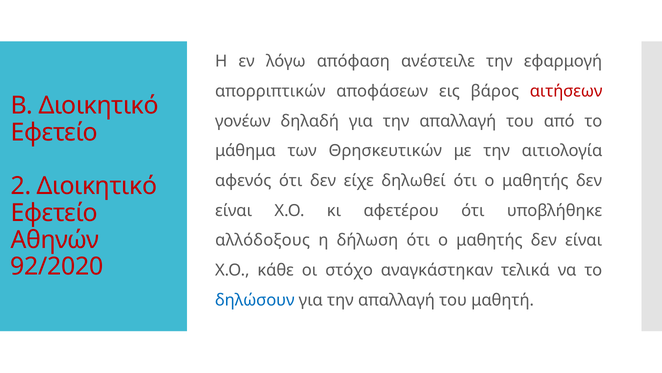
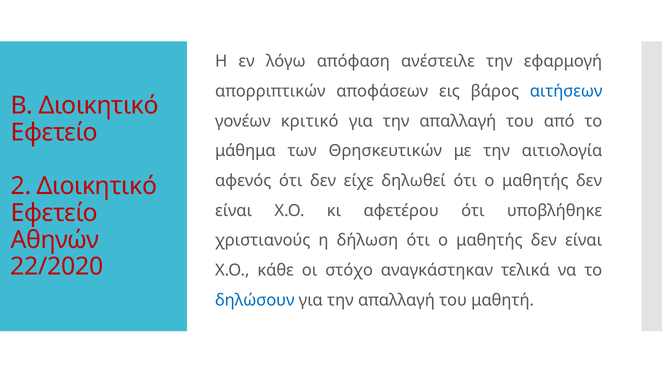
αιτήσεων colour: red -> blue (566, 91)
δηλαδή: δηλαδή -> κριτικό (310, 121)
αλλόδοξους: αλλόδοξους -> χριστιανούς (263, 240)
92/2020: 92/2020 -> 22/2020 (57, 266)
